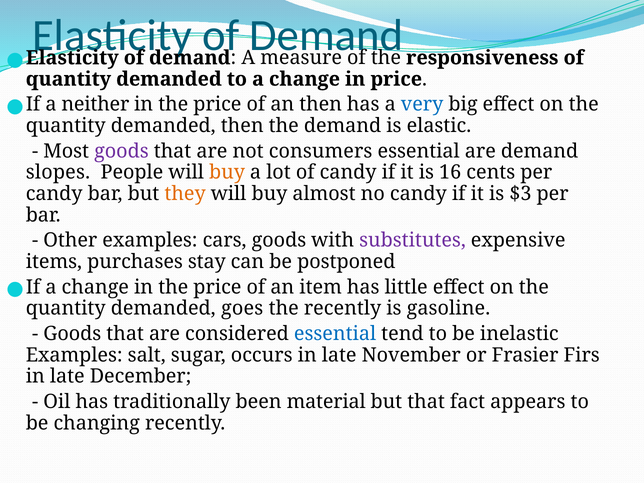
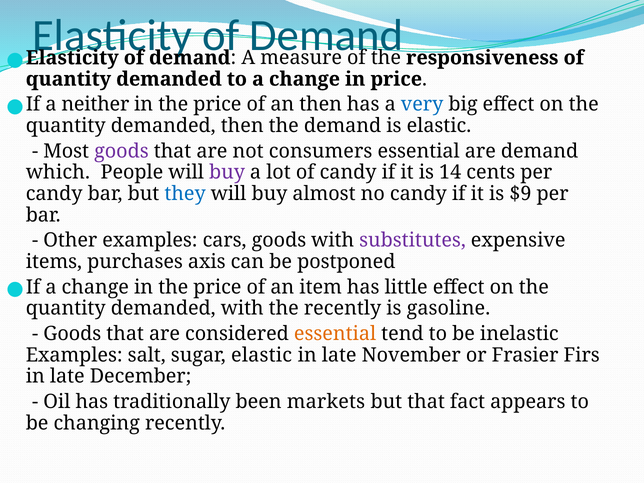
slopes: slopes -> which (58, 172)
buy colour: orange -> purple (227, 172)
16: 16 -> 14 (450, 172)
they colour: orange -> blue (185, 194)
$3: $3 -> $9 (520, 194)
stay: stay -> axis (207, 262)
demanded goes: goes -> with (242, 308)
essential colour: blue -> orange (335, 334)
sugar occurs: occurs -> elastic (262, 355)
material: material -> markets (326, 402)
